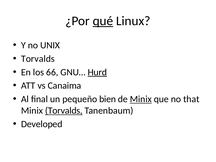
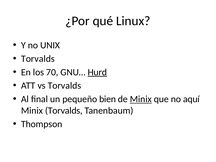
qué underline: present -> none (103, 21)
66: 66 -> 70 (52, 72)
vs Canaima: Canaima -> Torvalds (64, 86)
that: that -> aquí (191, 99)
Torvalds underline: present -> none (64, 111)
Developed: Developed -> Thompson (42, 124)
